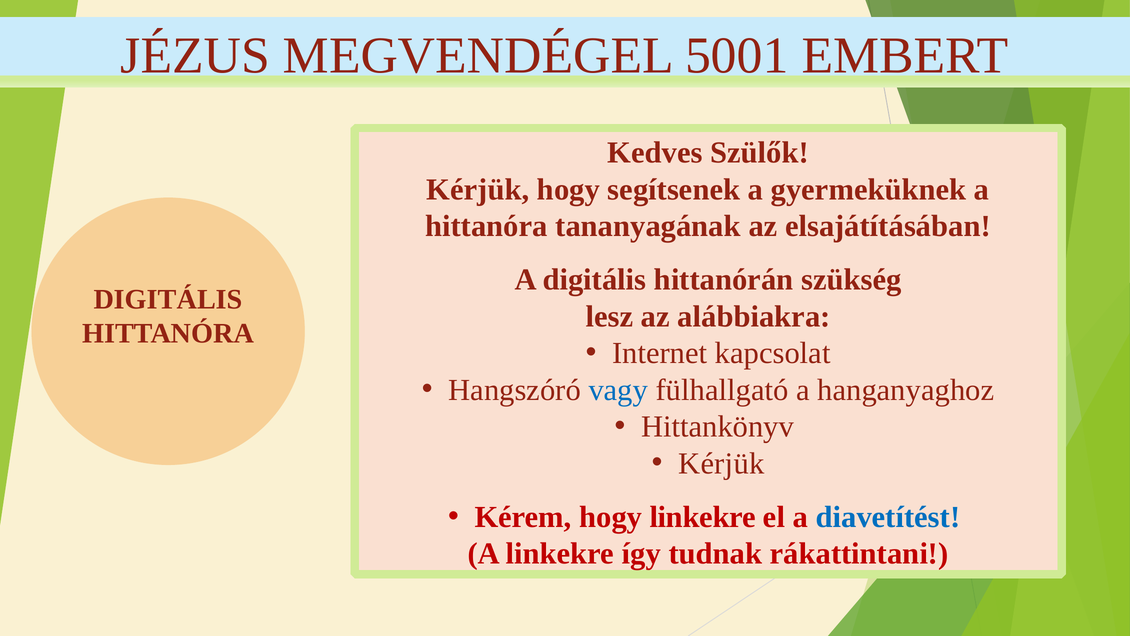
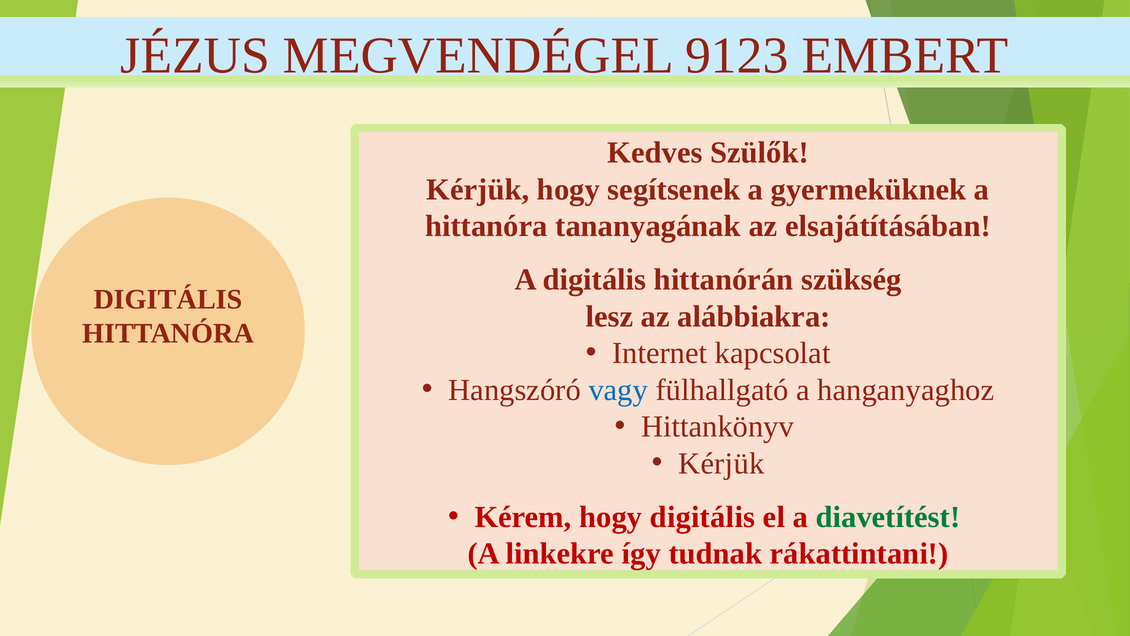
5001: 5001 -> 9123 (737, 56)
hogy linkekre: linkekre -> digitális (703, 517)
diavetítést colour: blue -> green (888, 517)
